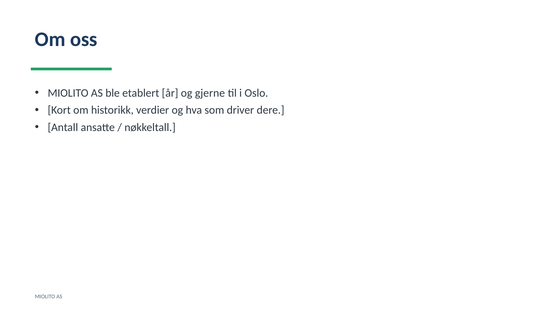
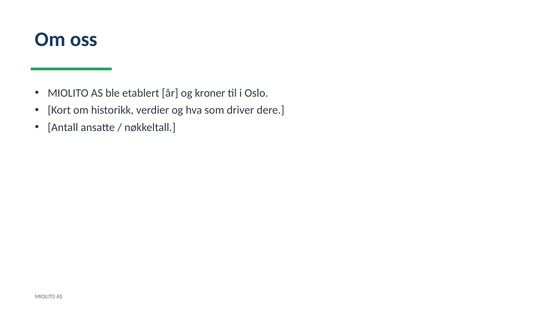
gjerne: gjerne -> kroner (210, 93)
